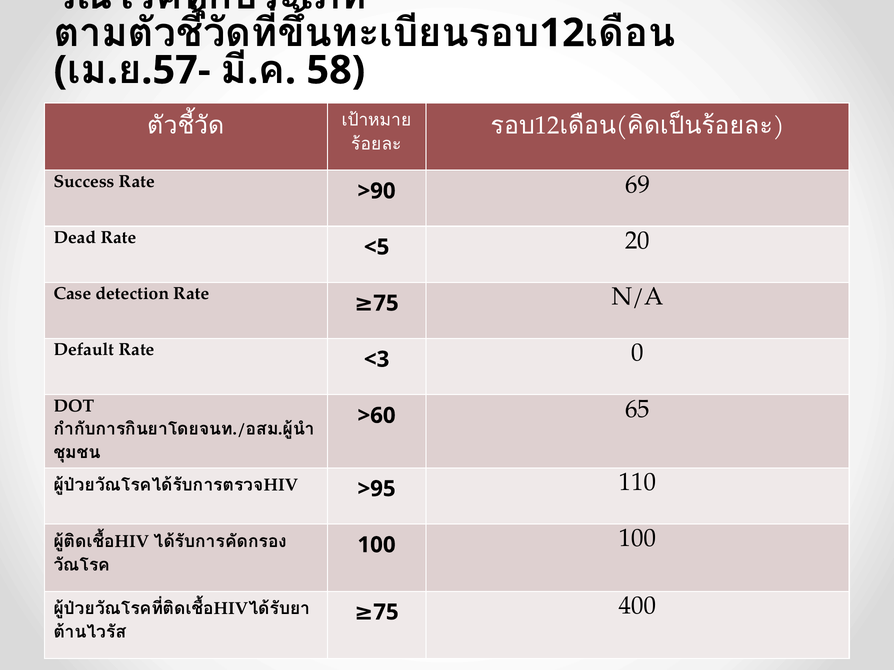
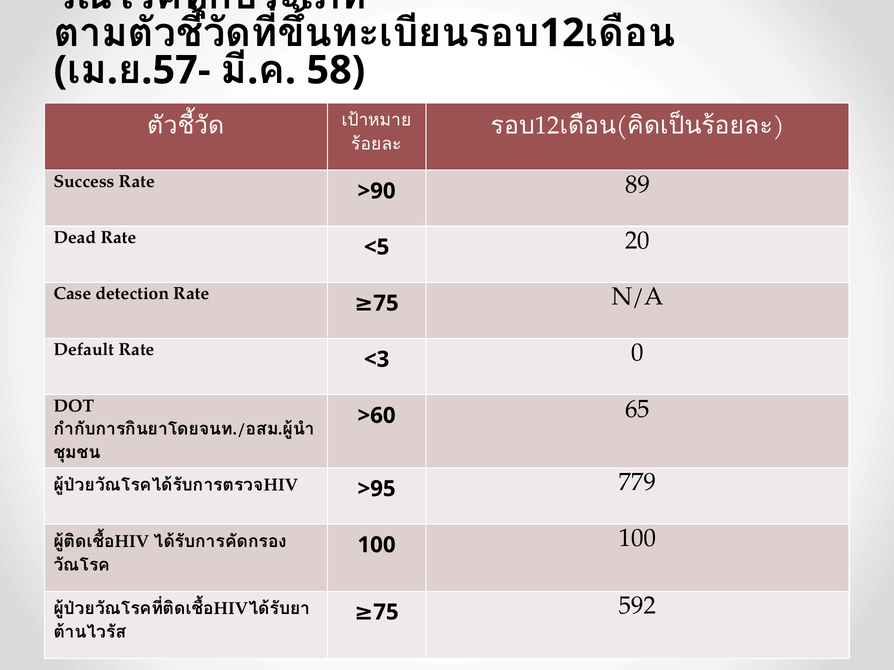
69: 69 -> 89 (638, 185)
110: 110 -> 779 (638, 482)
400: 400 -> 592 (638, 606)
